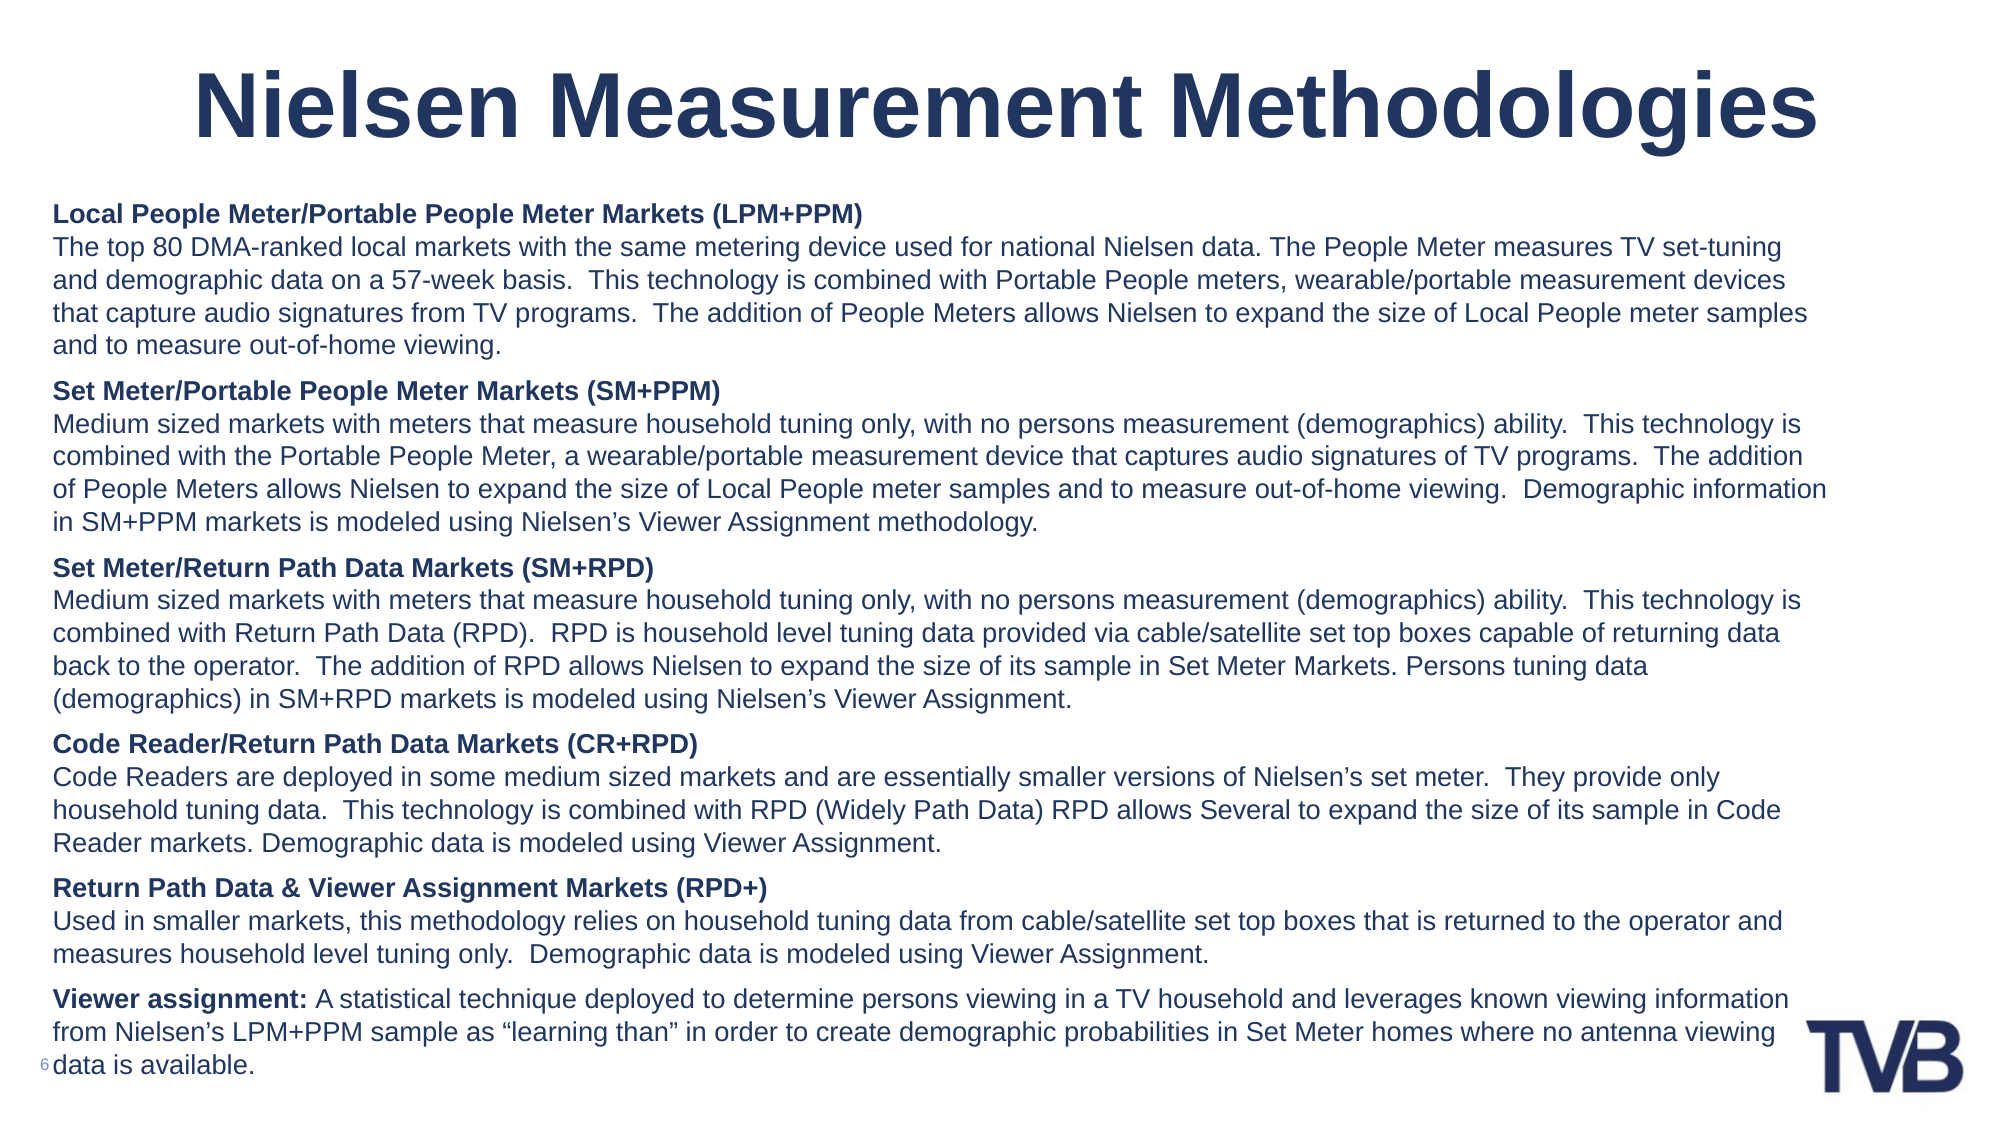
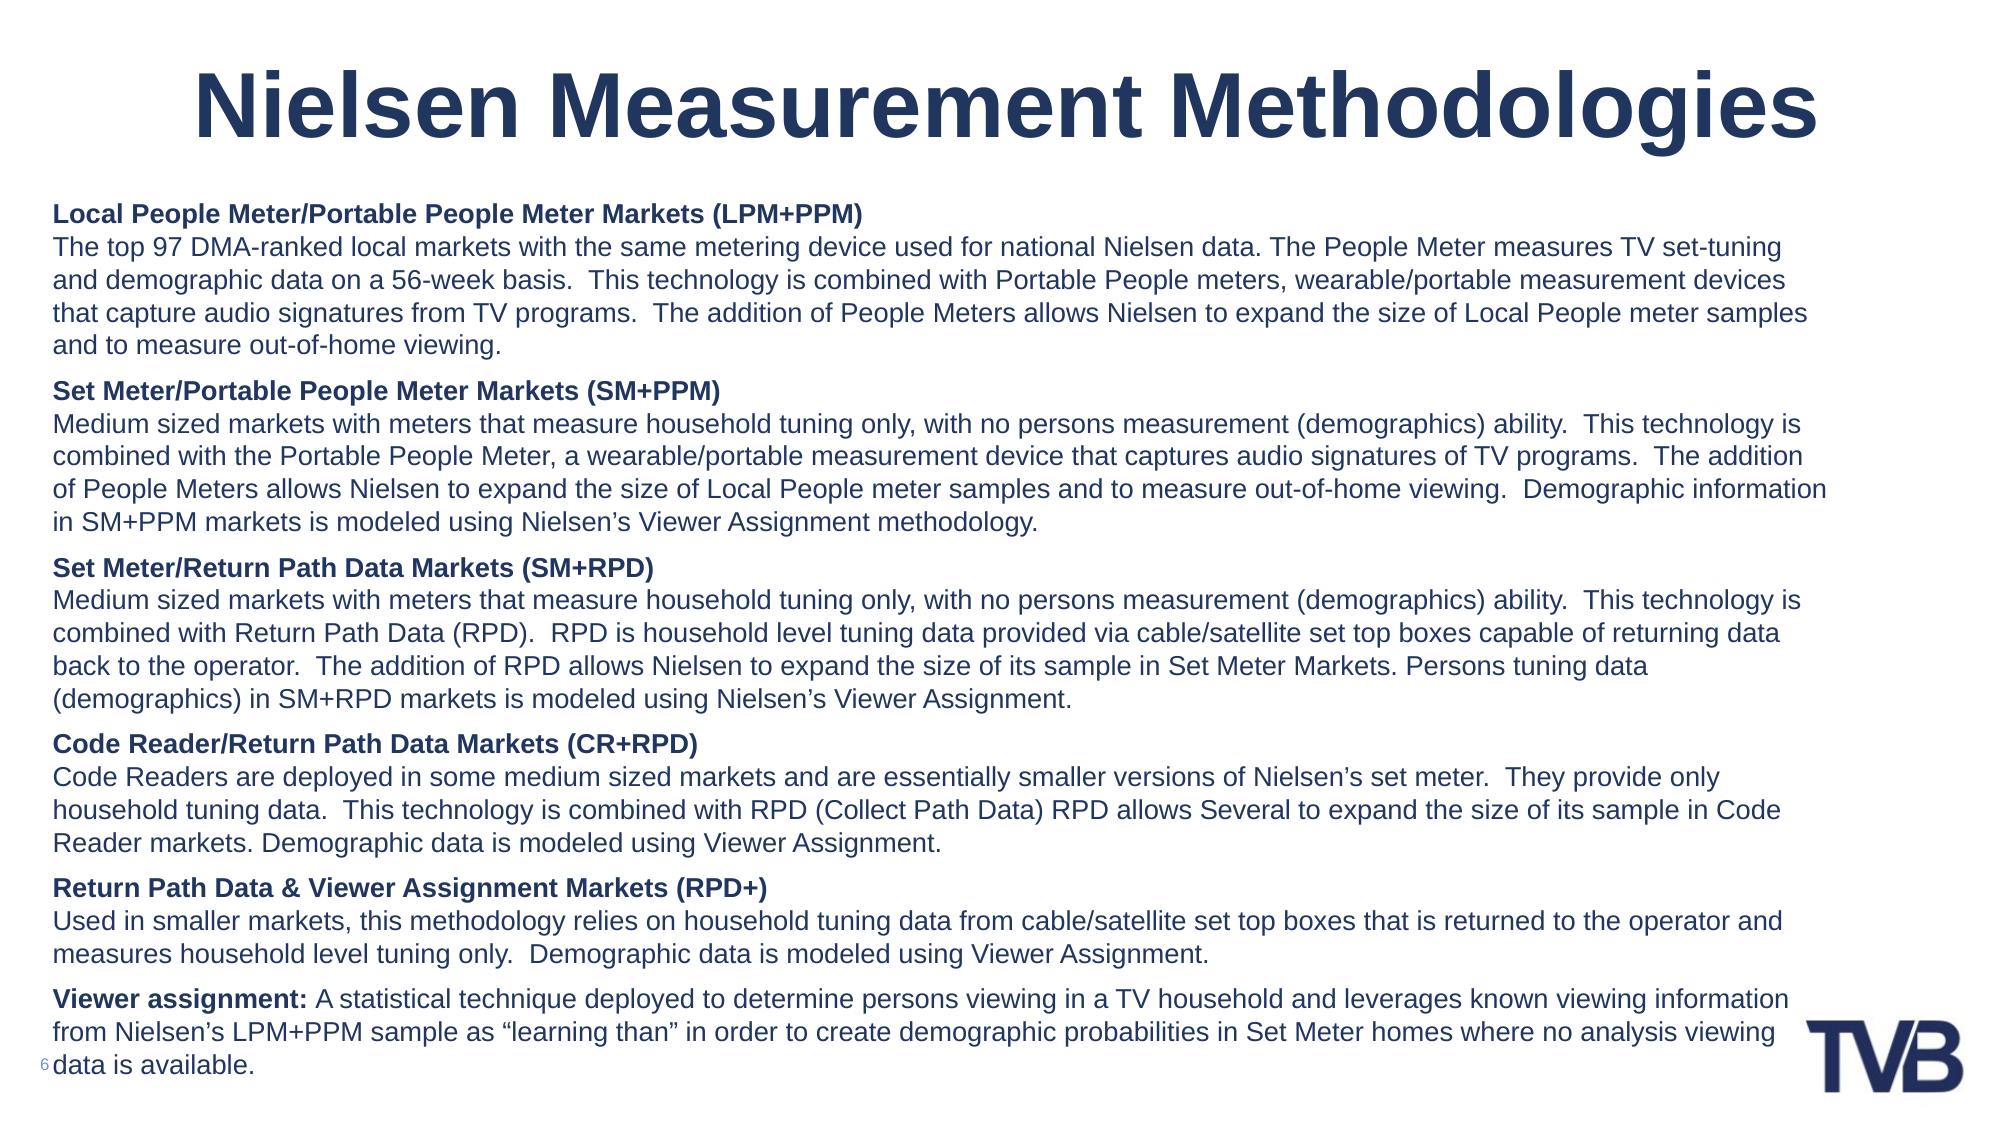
80: 80 -> 97 (168, 248)
57-week: 57-week -> 56-week (443, 280)
Widely: Widely -> Collect (861, 810)
antenna: antenna -> analysis (1629, 1032)
